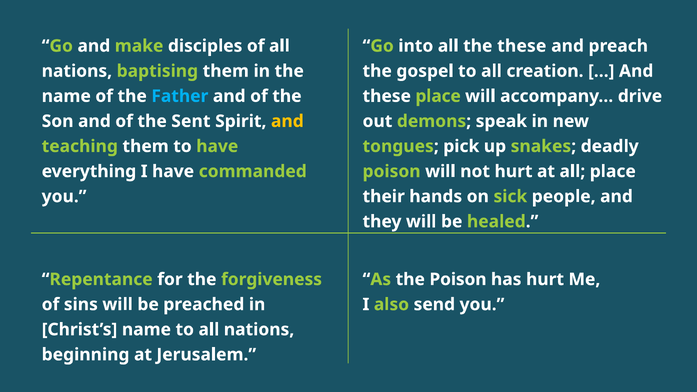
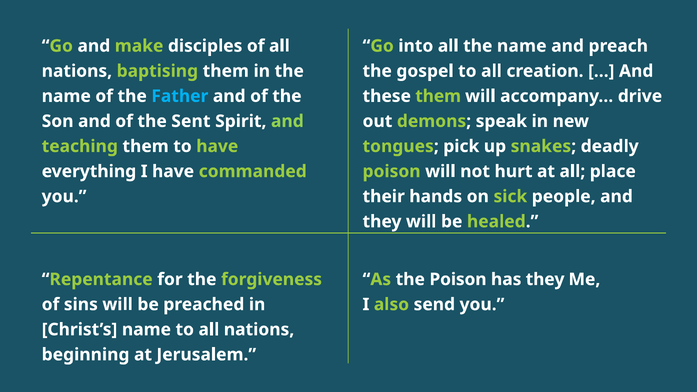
all the these: these -> name (522, 46)
these place: place -> them (438, 96)
and colour: yellow -> light green (287, 121)
has hurt: hurt -> they (545, 279)
